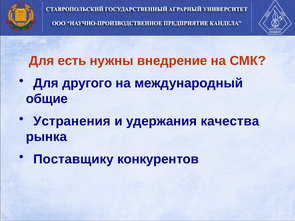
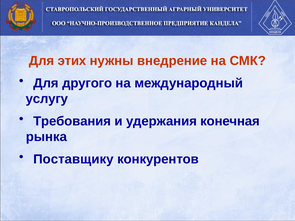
есть: есть -> этих (72, 61)
общие: общие -> услугу (47, 99)
Устранения: Устранения -> Требования (72, 121)
качества: качества -> конечная (230, 121)
